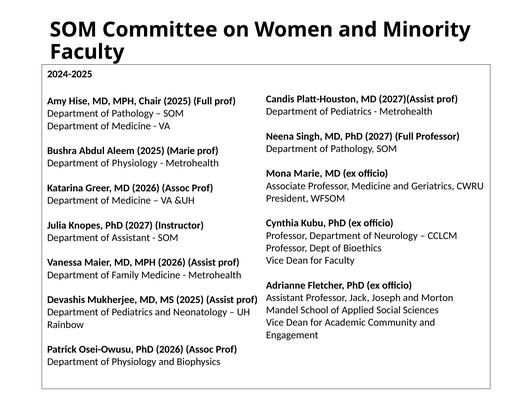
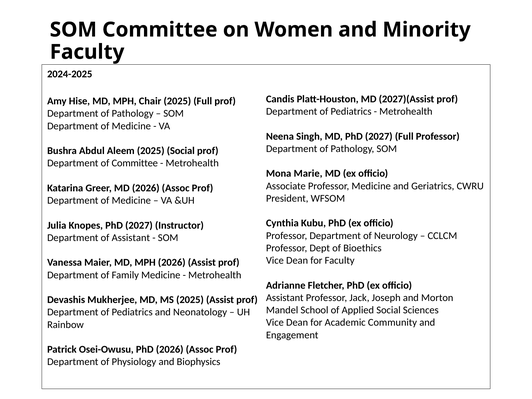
2025 Marie: Marie -> Social (181, 151)
Physiology: Physiology -> Committee (135, 163)
